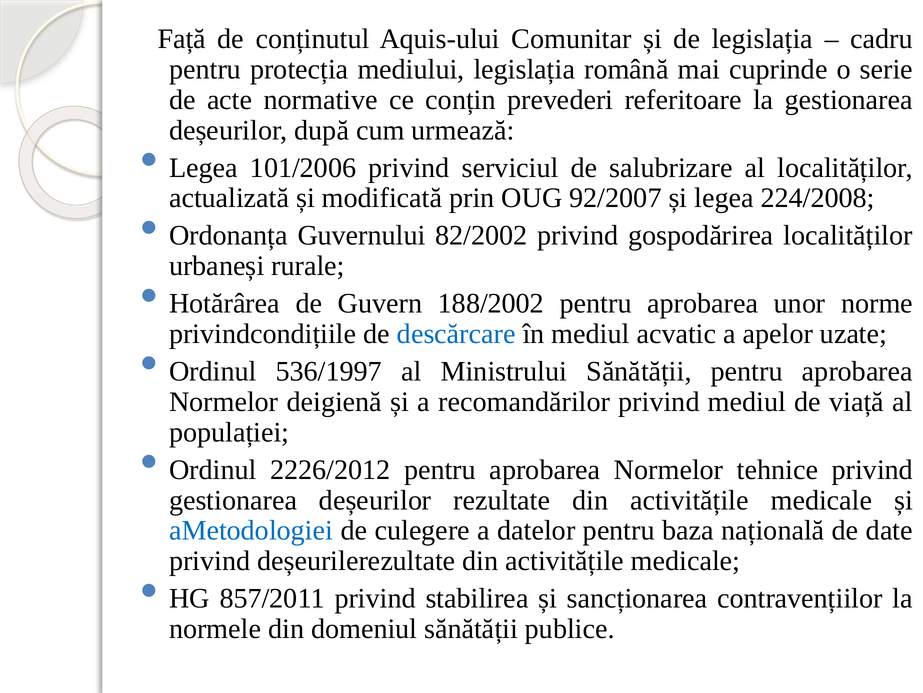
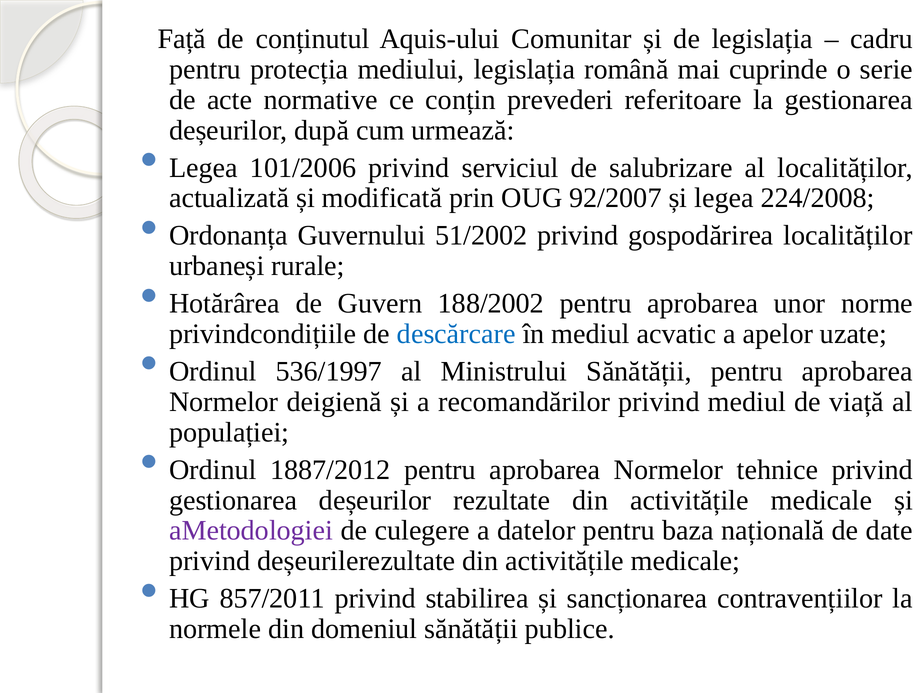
82/2002: 82/2002 -> 51/2002 (481, 235)
2226/2012: 2226/2012 -> 1887/2012 (330, 469)
aMetodologiei colour: blue -> purple (251, 530)
